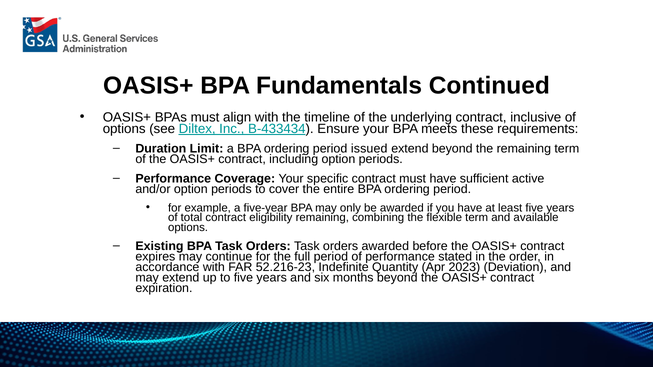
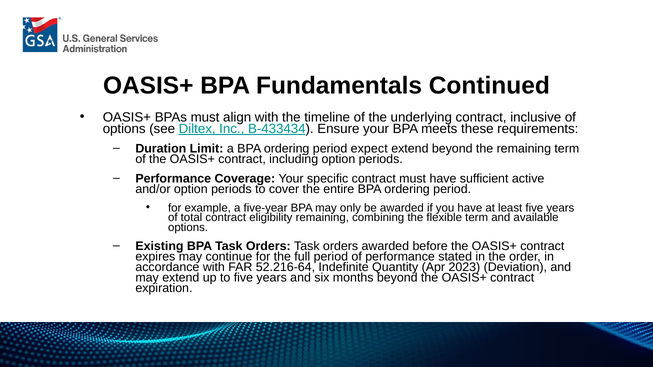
issued: issued -> expect (369, 149)
52.216-23: 52.216-23 -> 52.216-64 (285, 267)
